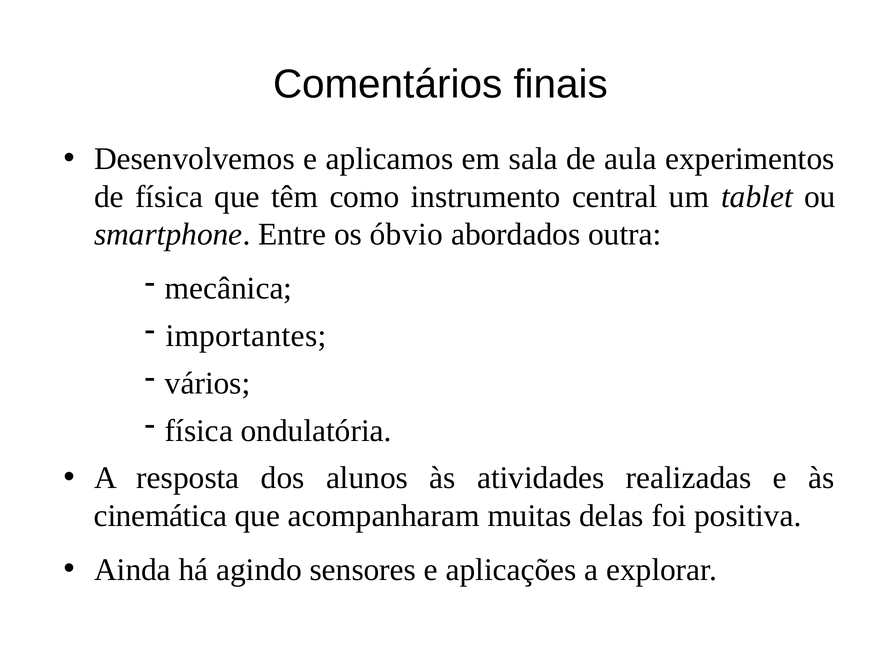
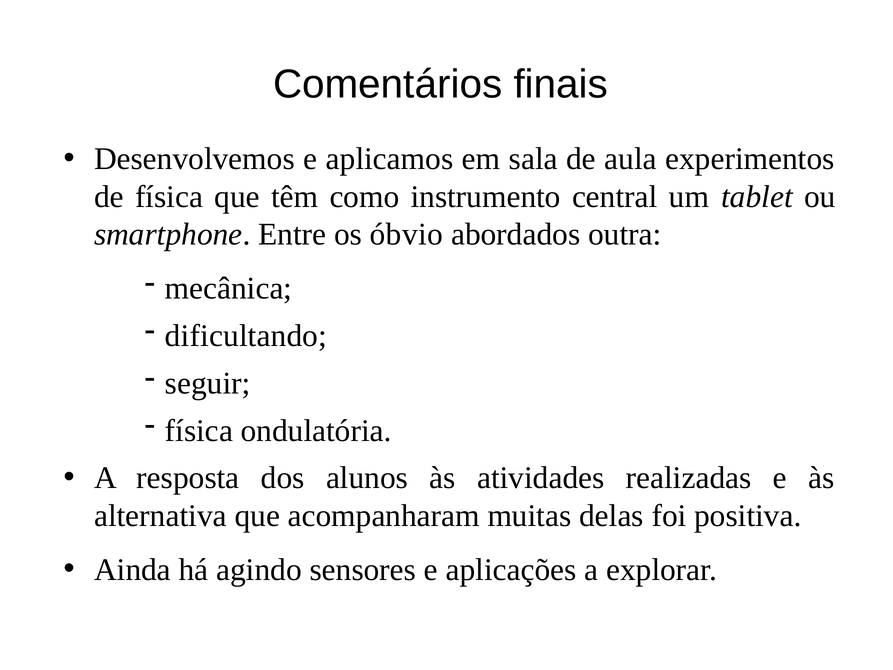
importantes: importantes -> dificultando (246, 336)
vários: vários -> seguir (208, 383)
cinemática: cinemática -> alternativa (160, 516)
